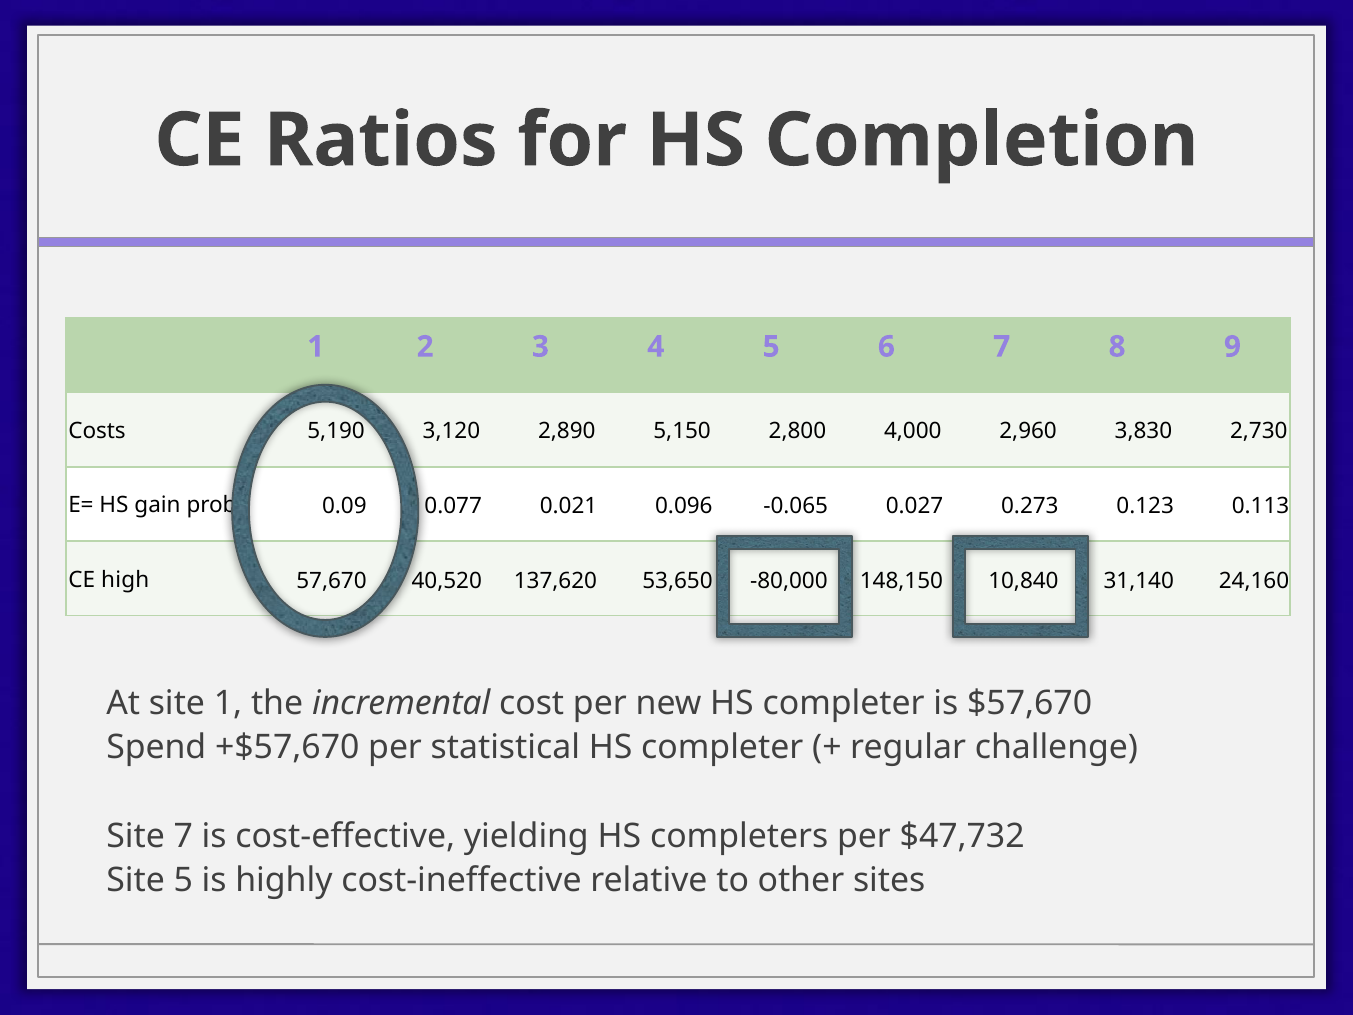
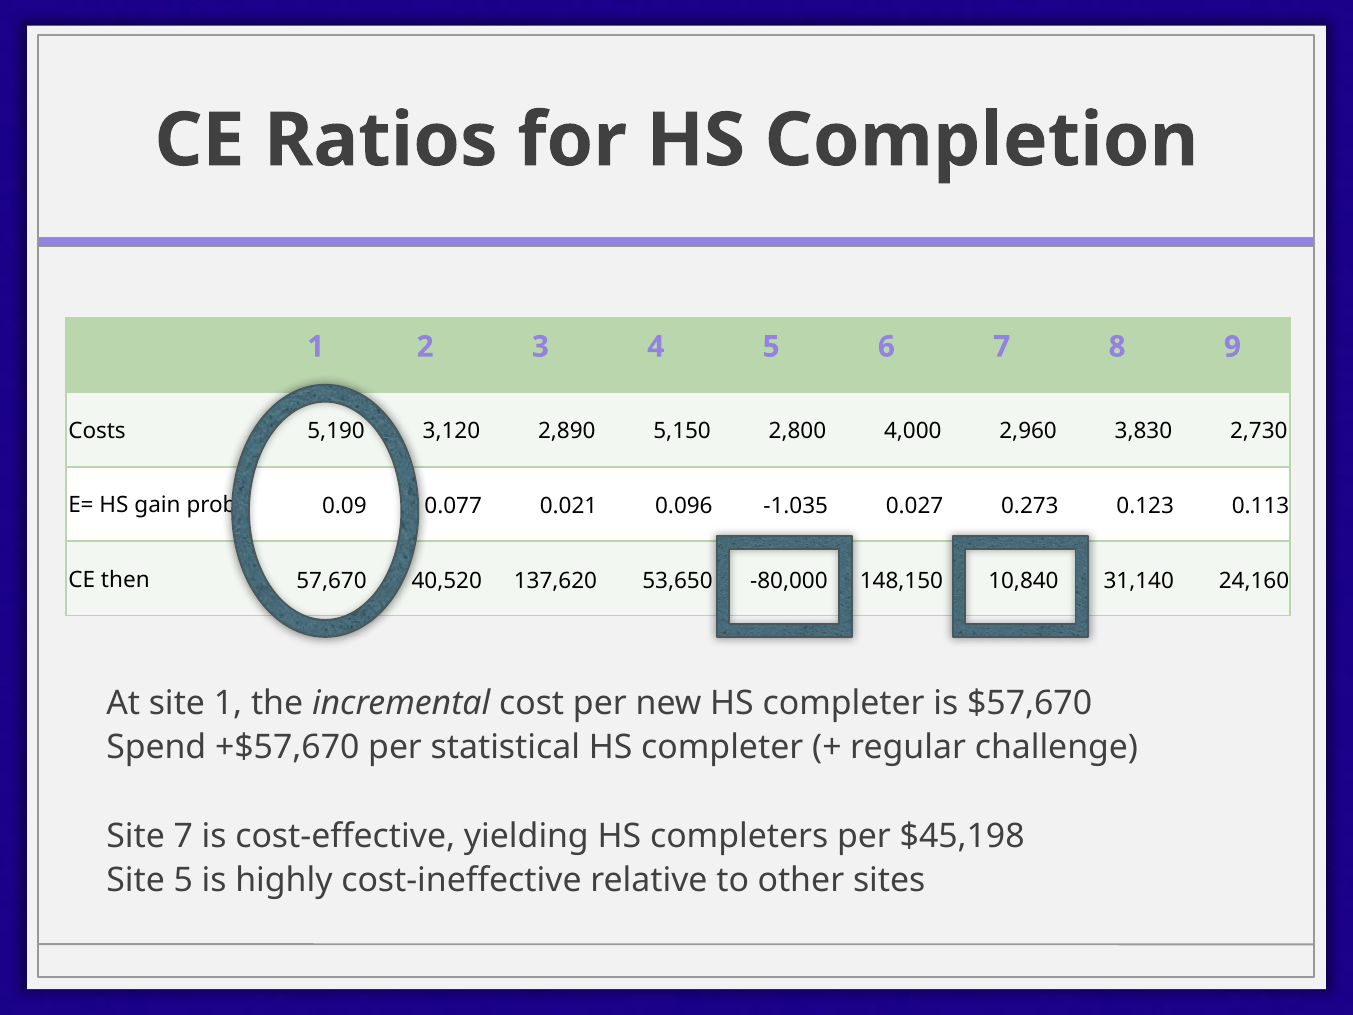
-0.065: -0.065 -> -1.035 (796, 506)
high: high -> then (125, 580)
$47,732: $47,732 -> $45,198 (962, 836)
